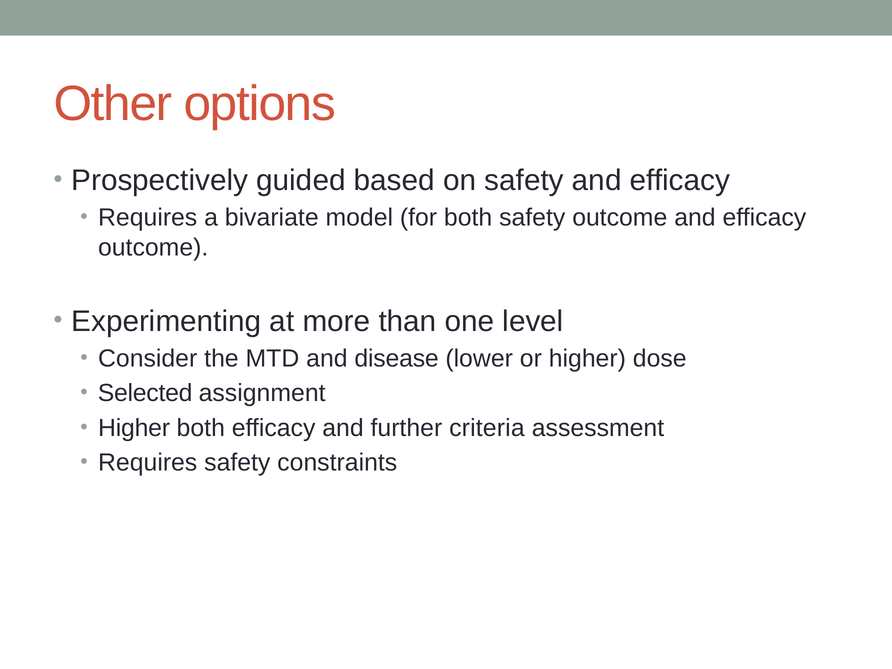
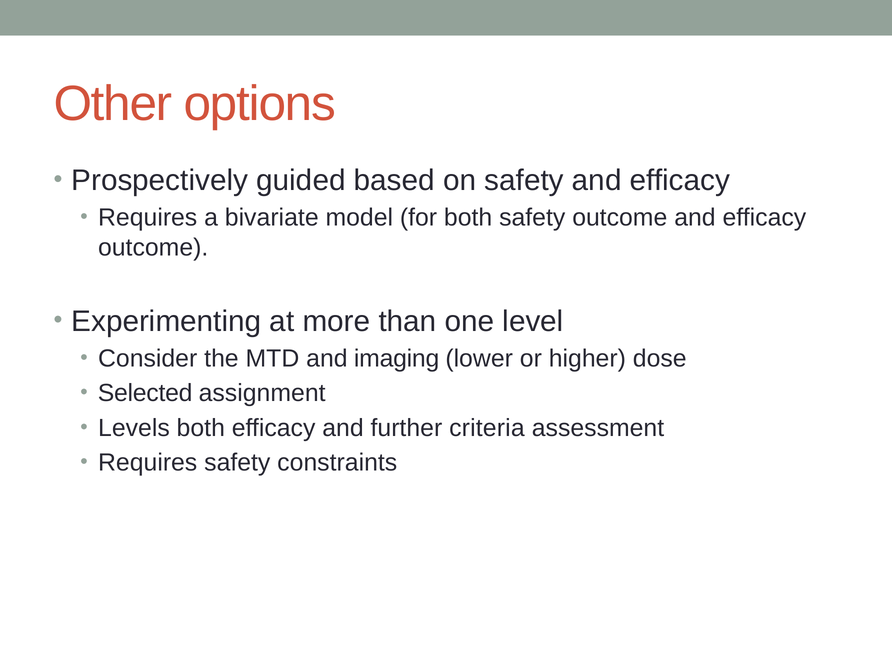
disease: disease -> imaging (397, 359)
Higher: Higher -> Levels (134, 428)
